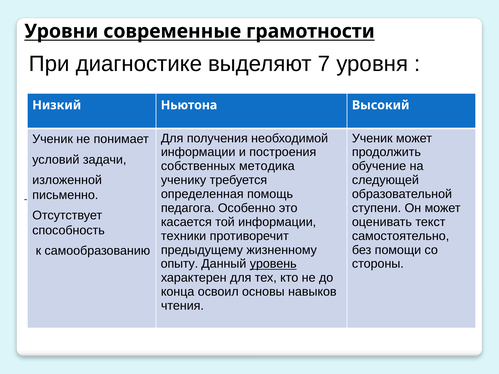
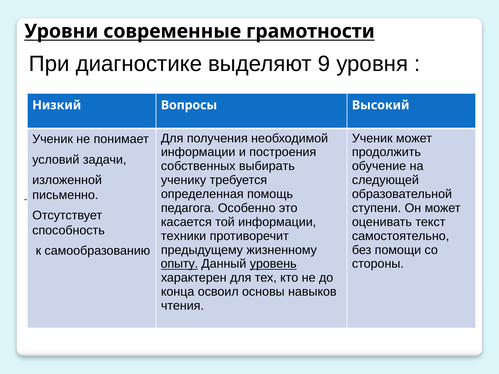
7: 7 -> 9 (324, 64)
Ньютона: Ньютона -> Вопросы (189, 105)
методика: методика -> выбирать (267, 166)
опыту underline: none -> present (179, 264)
